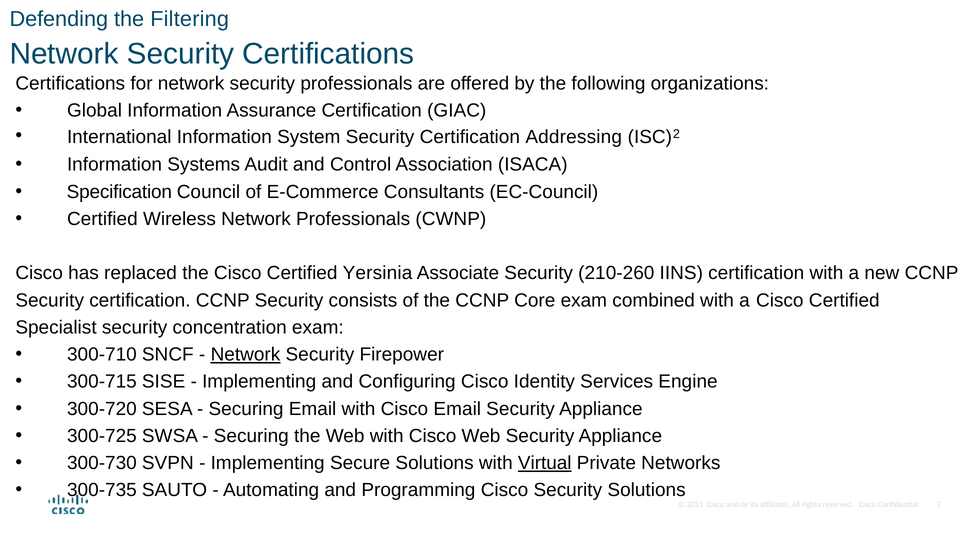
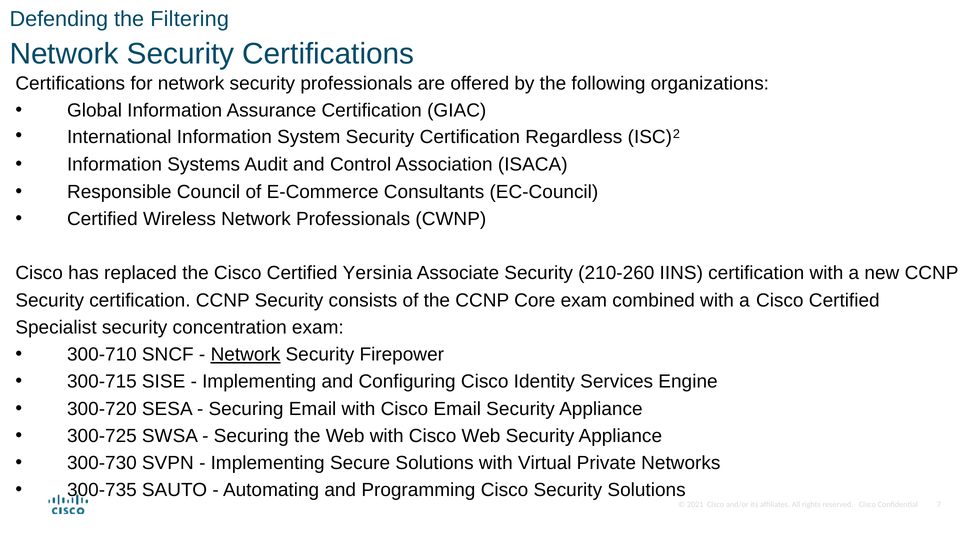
Addressing: Addressing -> Regardless (574, 137)
Specification: Specification -> Responsible (119, 192)
Virtual underline: present -> none (545, 463)
